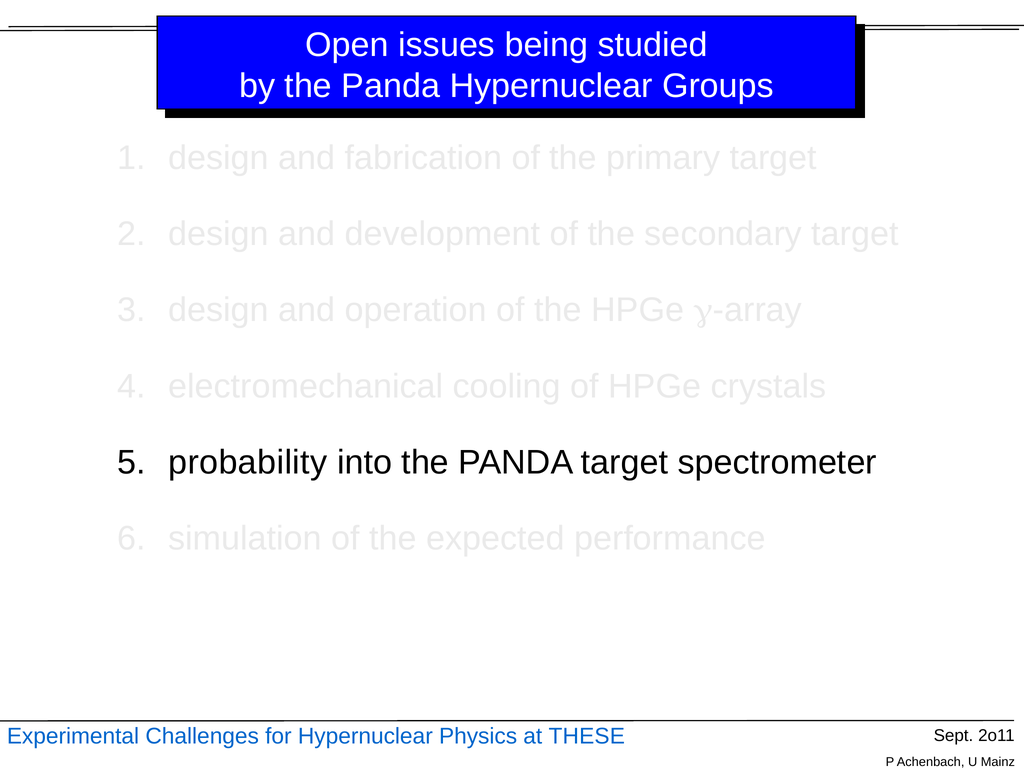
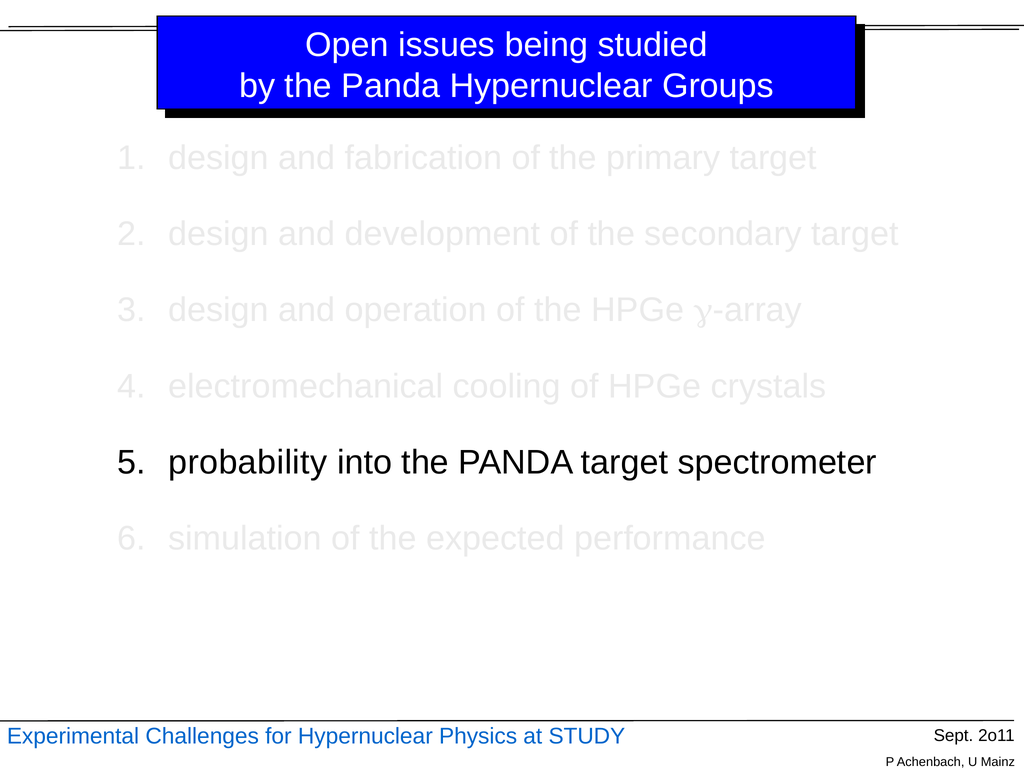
THESE: THESE -> STUDY (587, 736)
